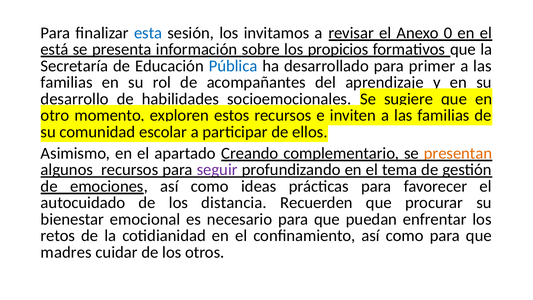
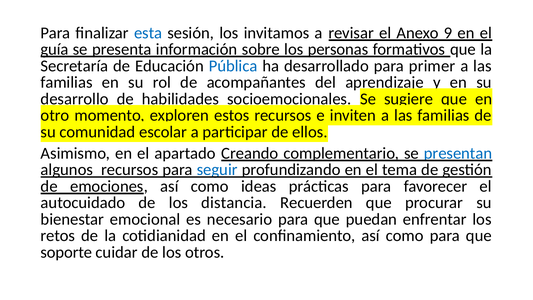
0: 0 -> 9 (448, 33)
está: está -> guía (54, 49)
propicios: propicios -> personas (338, 49)
presentan colour: orange -> blue (458, 153)
seguir colour: purple -> blue (217, 170)
madres: madres -> soporte (66, 252)
